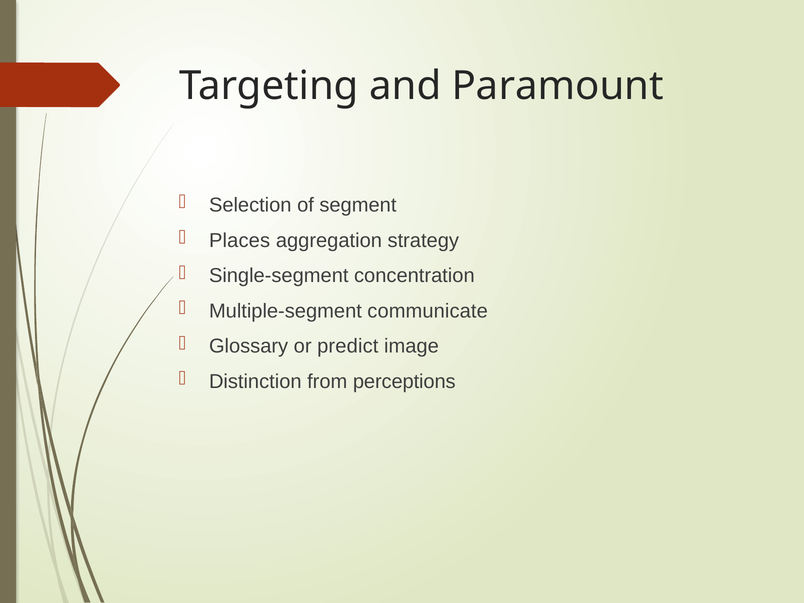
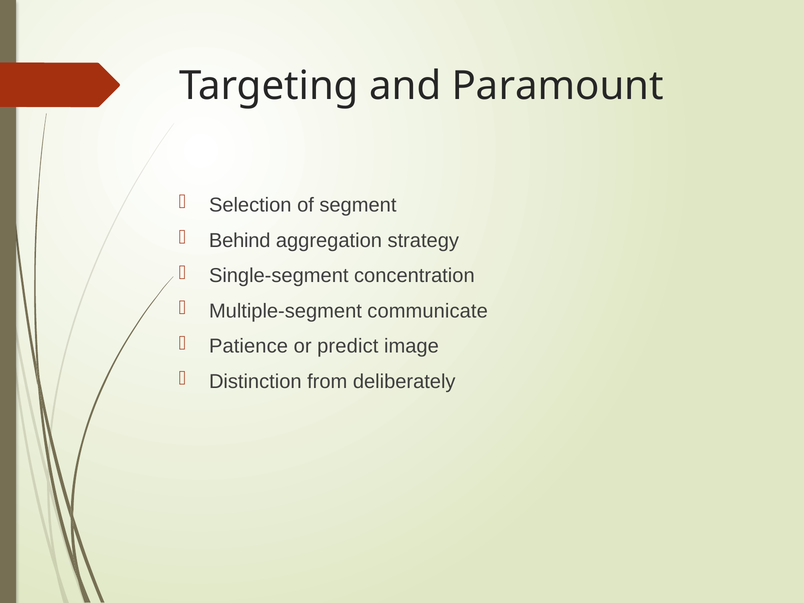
Places: Places -> Behind (240, 240)
Glossary: Glossary -> Patience (249, 346)
perceptions: perceptions -> deliberately (404, 382)
